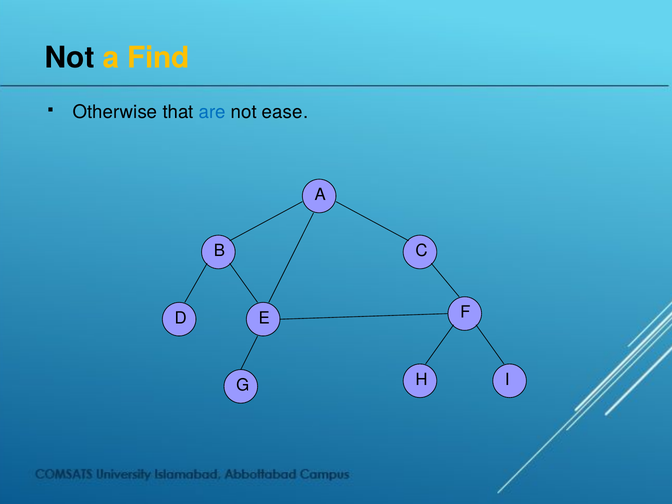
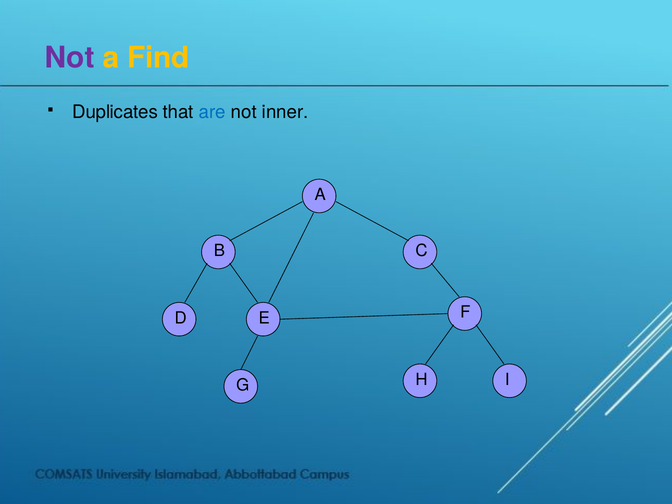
Not colour: black -> purple (70, 58)
Otherwise: Otherwise -> Duplicates (115, 112)
ease: ease -> inner (285, 112)
